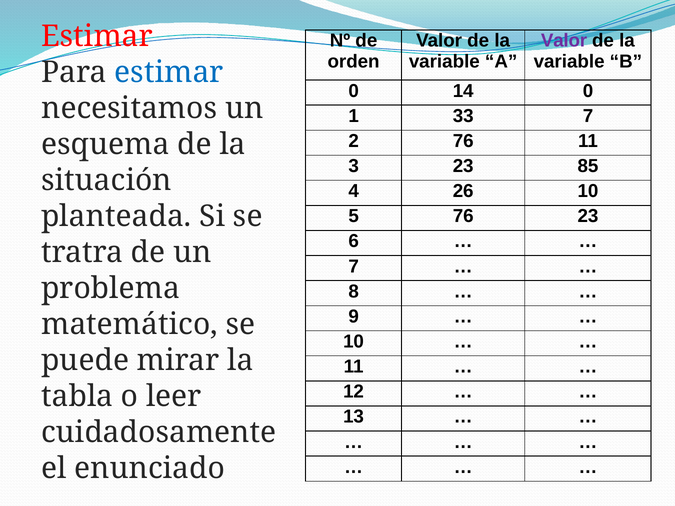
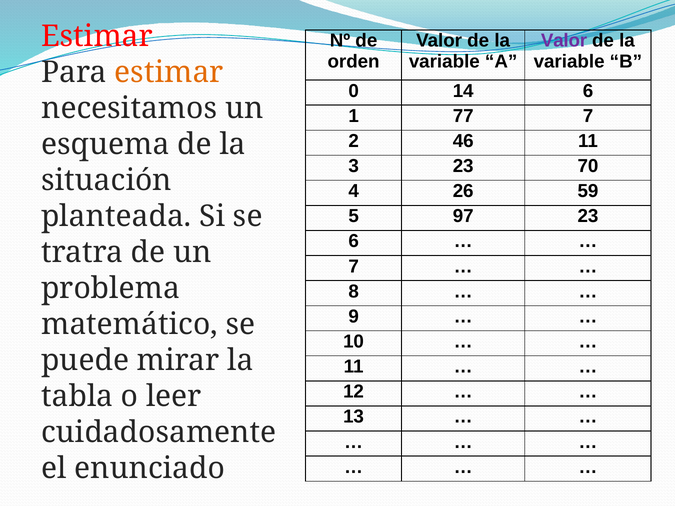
estimar colour: blue -> orange (169, 72)
14 0: 0 -> 6 (588, 91)
33: 33 -> 77 (463, 116)
2 76: 76 -> 46 (463, 141)
85: 85 -> 70 (588, 166)
26 10: 10 -> 59 (588, 191)
5 76: 76 -> 97 (463, 216)
